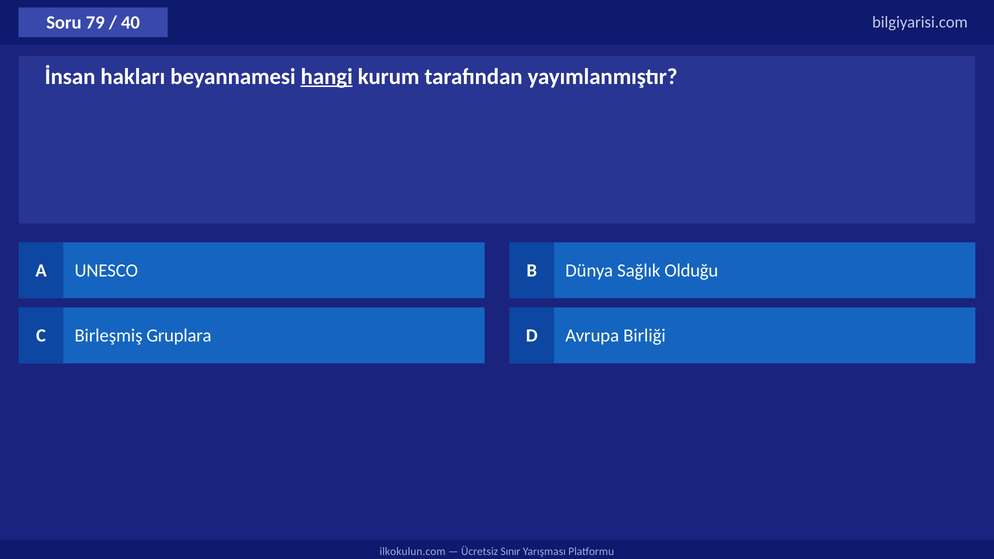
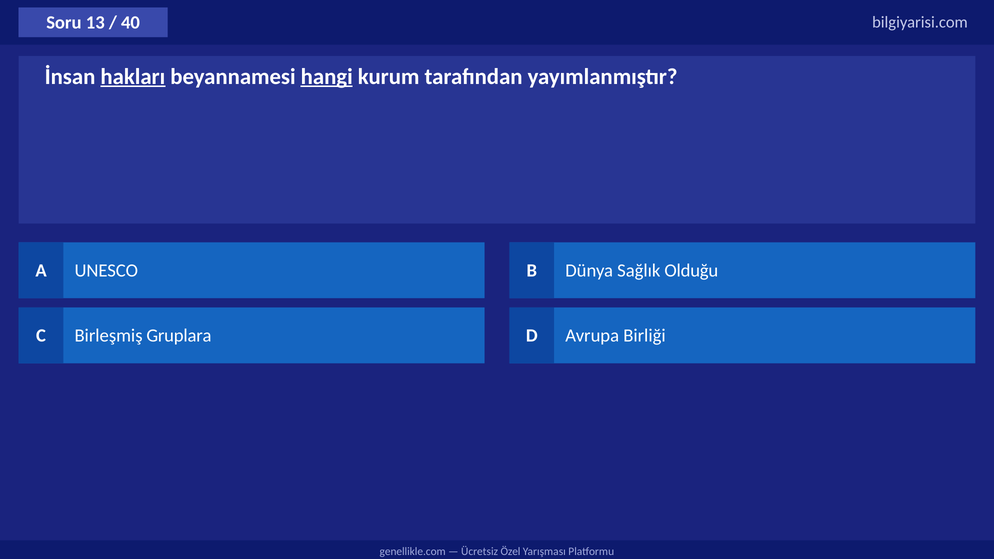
79: 79 -> 13 (95, 23)
hakları underline: none -> present (133, 77)
ilkokulun.com: ilkokulun.com -> genellikle.com (413, 551)
Sınır: Sınır -> Özel (510, 551)
